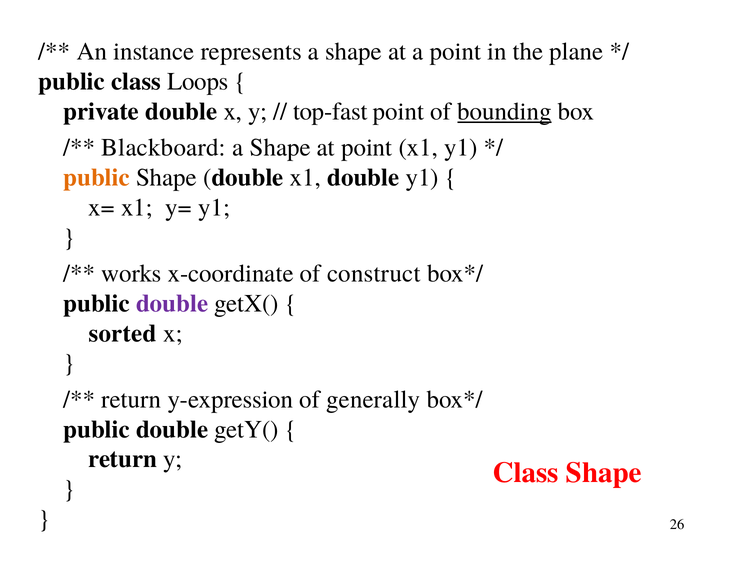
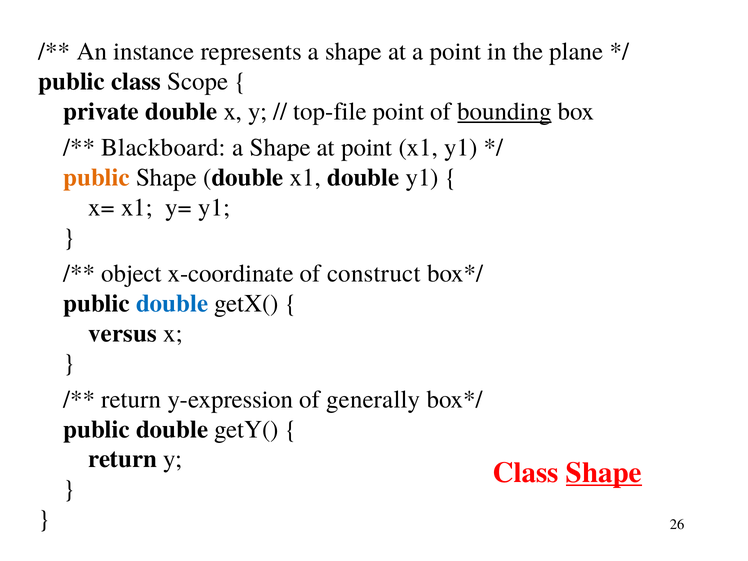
Loops: Loops -> Scope (198, 81)
top-fast: top-fast -> top-file (330, 111)
works: works -> object (132, 273)
double colour: purple -> blue (172, 303)
sorted: sorted -> versus (123, 333)
Shape underline: none -> present (604, 473)
